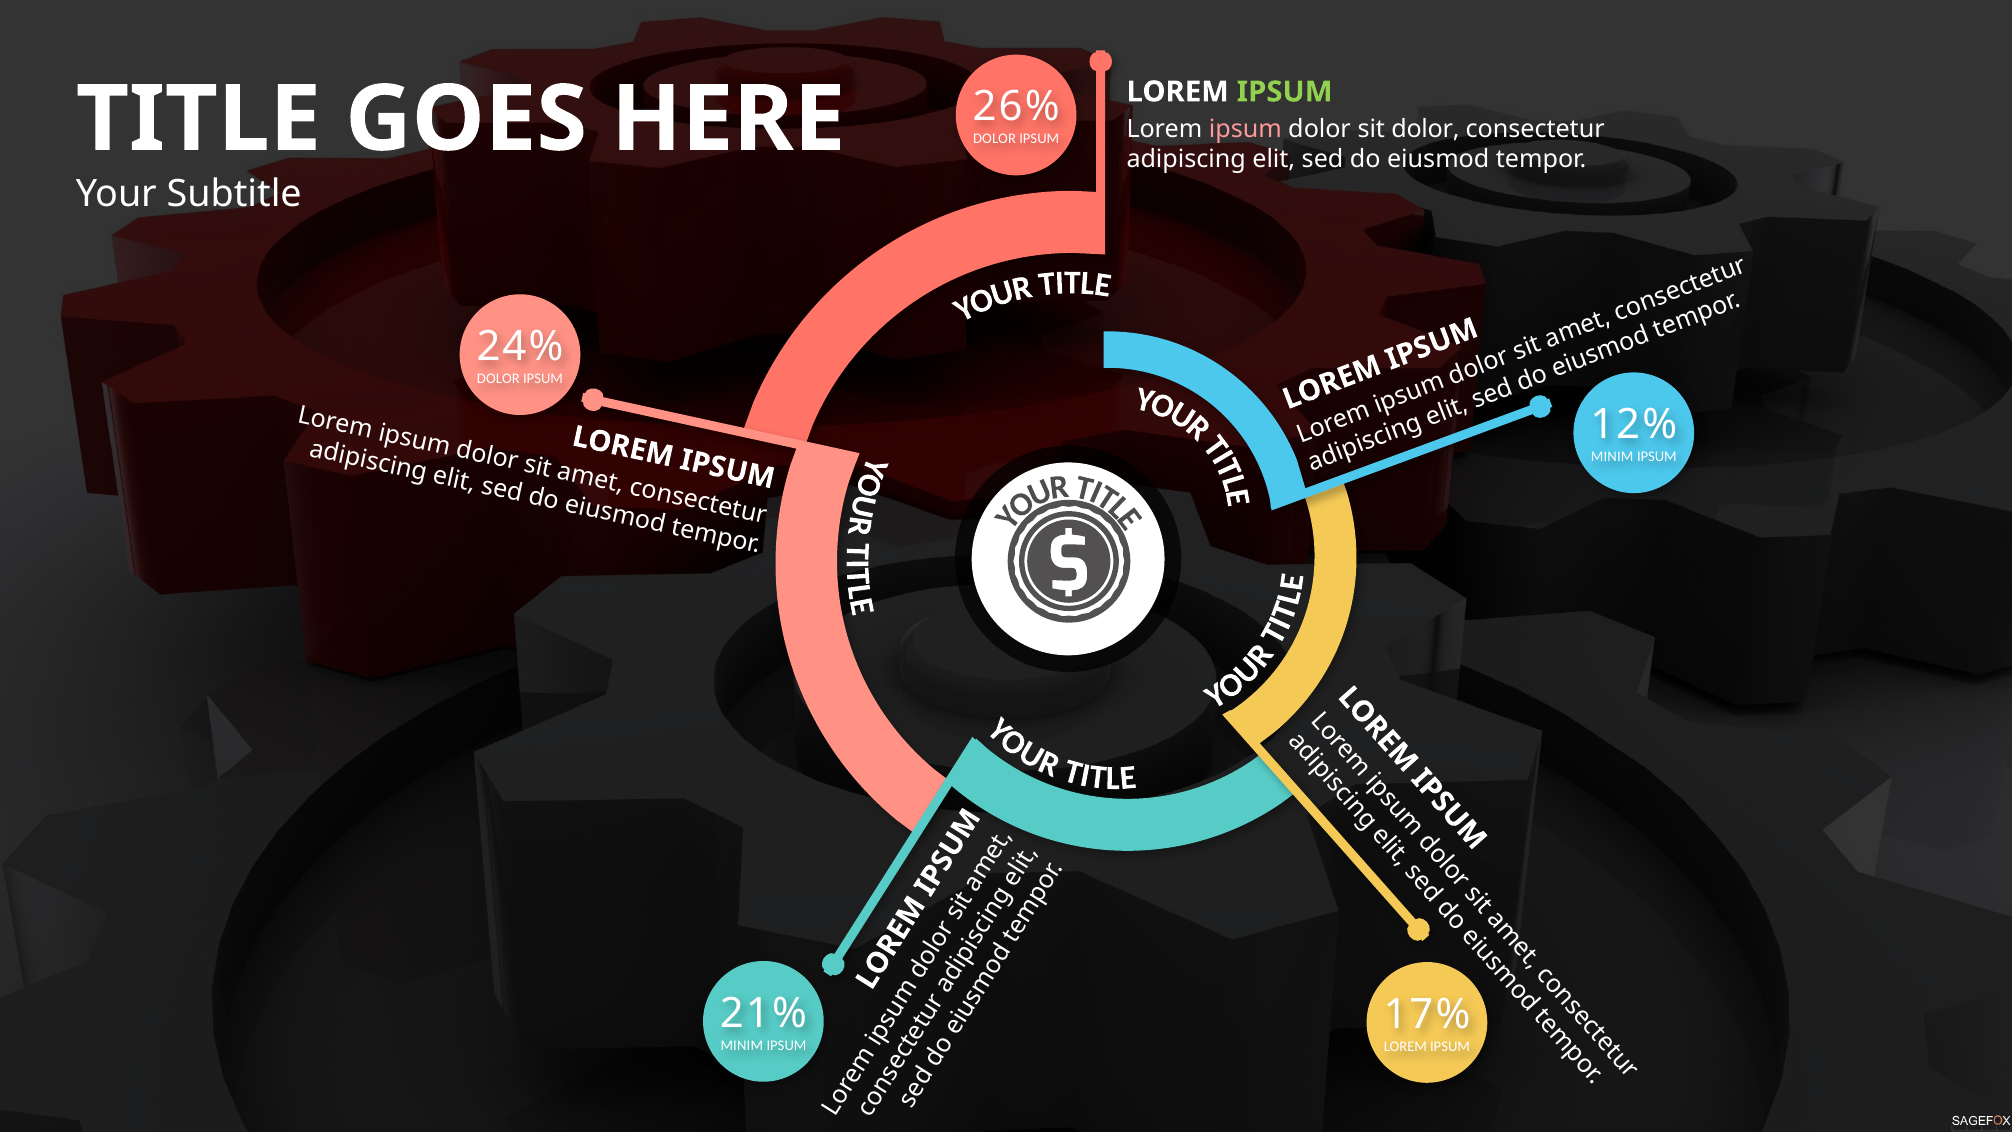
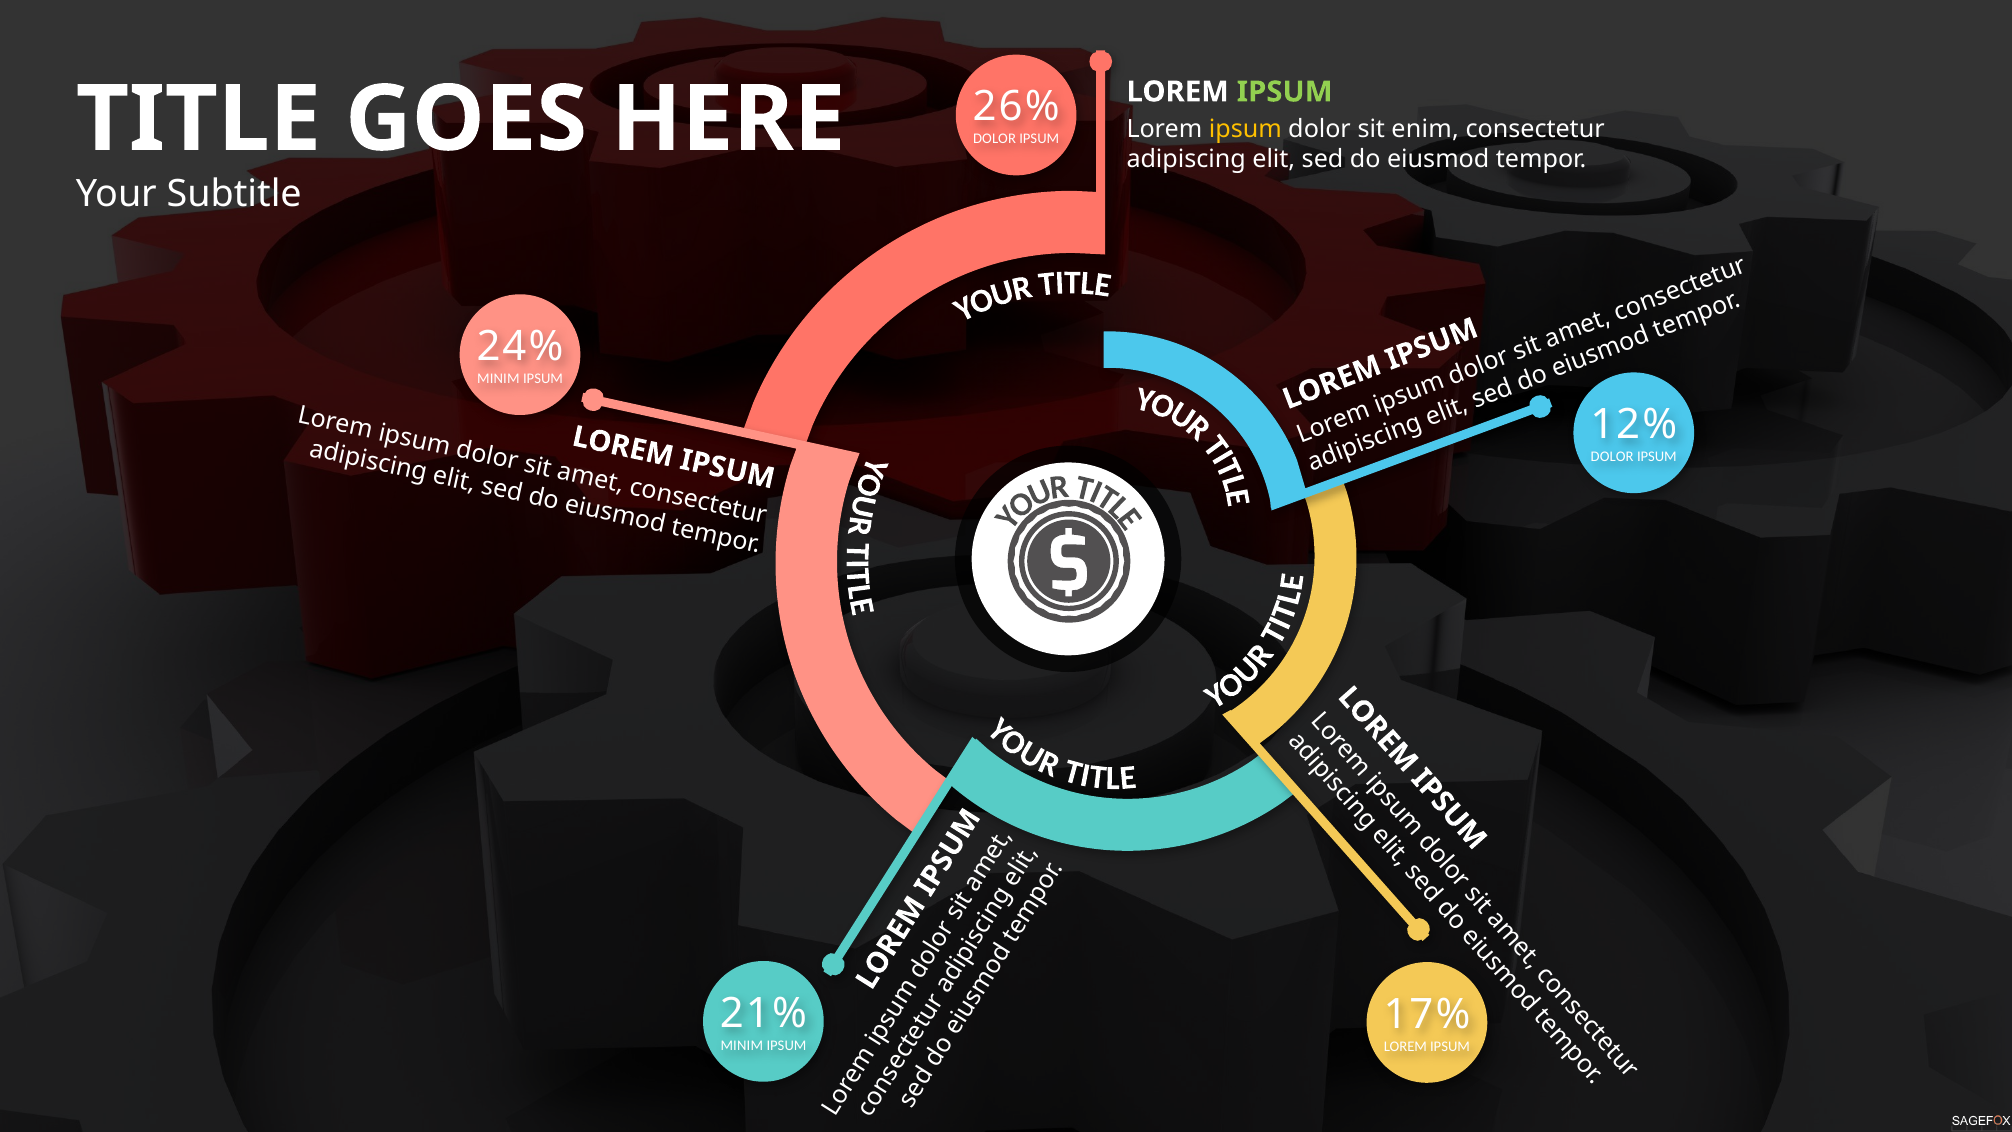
ipsum colour: pink -> yellow (1245, 129)
sit dolor: dolor -> enim (1425, 129)
DOLOR: DOLOR -> MINIM (498, 379)
MINIM: MINIM -> DOLOR (1612, 457)
